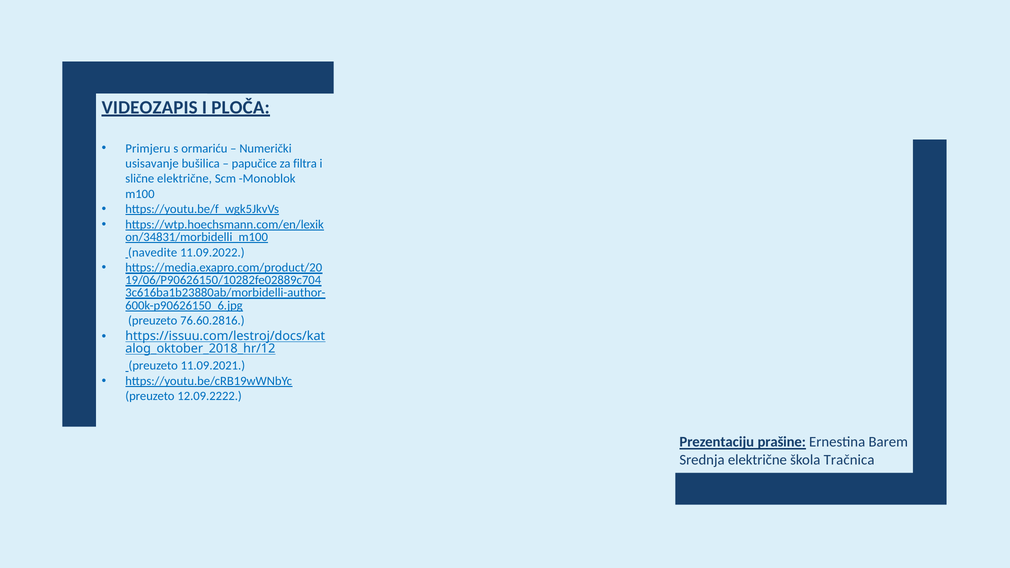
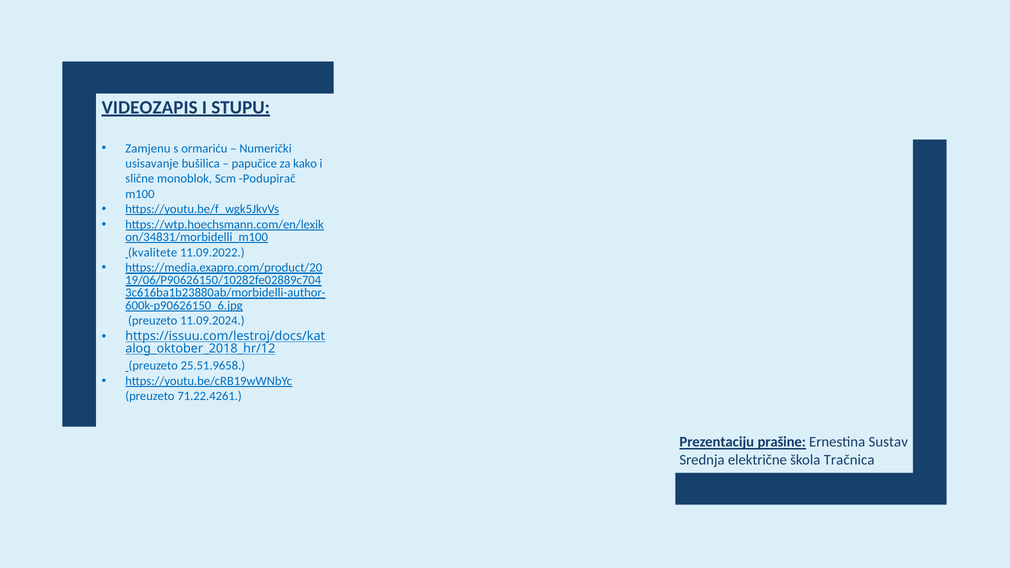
PLOČA: PLOČA -> STUPU (241, 107)
Primjeru: Primjeru -> Zamjenu (148, 149)
filtra: filtra -> kako (305, 164)
slične električne: električne -> monoblok (185, 179)
Monoblok: Monoblok -> Podupirač (267, 179)
navedite: navedite -> kvalitete (153, 253)
76.60.2816: 76.60.2816 -> 11.09.2024 (212, 321)
11.09.2021: 11.09.2021 -> 25.51.9658 (213, 366)
12.09.2222: 12.09.2222 -> 71.22.4261 (210, 396)
Barem: Barem -> Sustav (888, 442)
